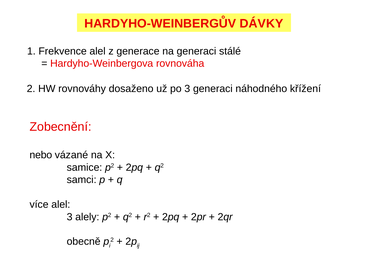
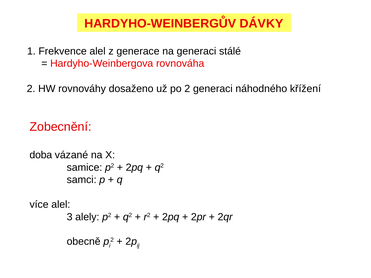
po 3: 3 -> 2 (187, 89)
nebo: nebo -> doba (41, 155)
